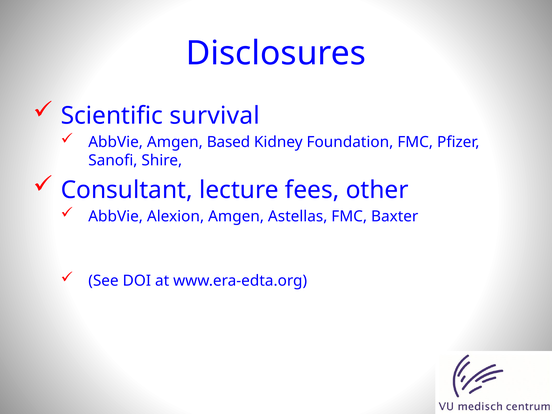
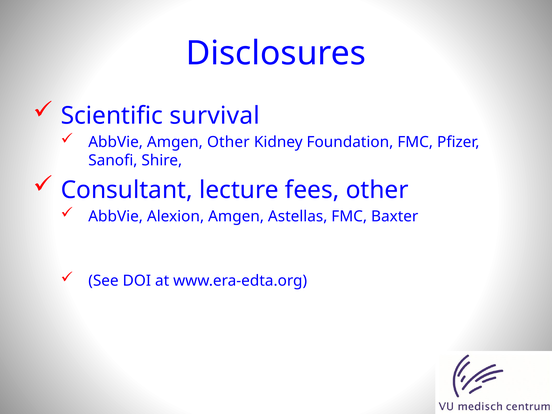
Amgen Based: Based -> Other (228, 142)
